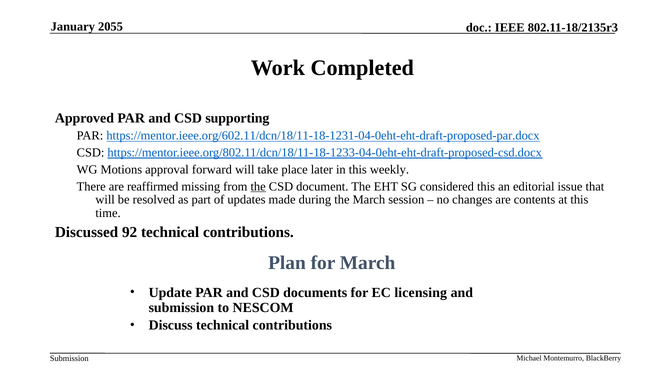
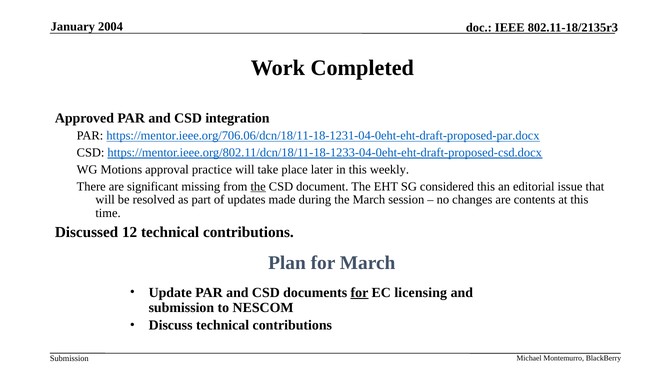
2055: 2055 -> 2004 (110, 26)
supporting: supporting -> integration (237, 118)
https://mentor.ieee.org/602.11/dcn/18/11-18-1231-04-0eht-eht-draft-proposed-par.docx: https://mentor.ieee.org/602.11/dcn/18/11-18-1231-04-0eht-eht-draft-proposed-par.docx -> https://mentor.ieee.org/706.06/dcn/18/11-18-1231-04-0eht-eht-draft-proposed-par.docx (323, 136)
forward: forward -> practice (212, 170)
reaffirmed: reaffirmed -> significant (153, 186)
92: 92 -> 12 (130, 232)
for underline: none -> present (359, 293)
